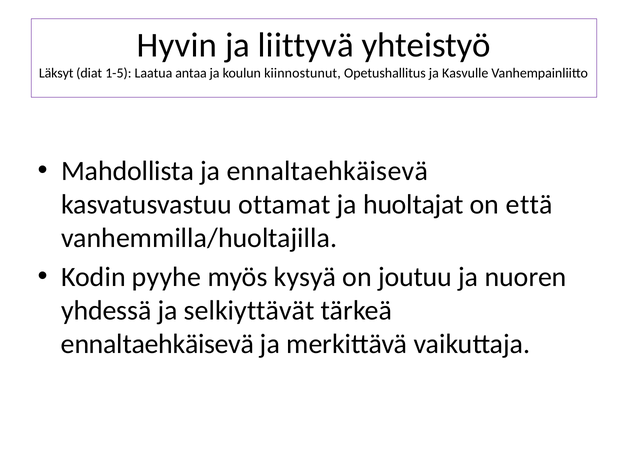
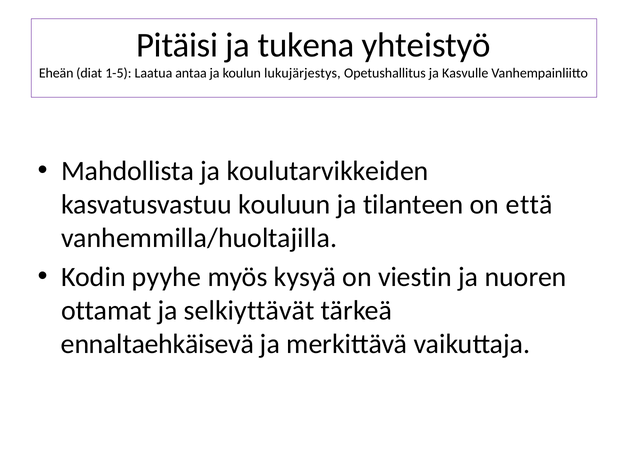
Hyvin: Hyvin -> Pitäisi (177, 45)
liittyvä: liittyvä -> tukena (306, 45)
Läksyt: Läksyt -> Eheän (56, 73)
kiinnostunut: kiinnostunut -> lukujärjestys (302, 73)
ja ennaltaehkäisevä: ennaltaehkäisevä -> koulutarvikkeiden (327, 171)
ottamat: ottamat -> kouluun (284, 204)
huoltajat: huoltajat -> tilanteen (413, 204)
joutuu: joutuu -> viestin (415, 277)
yhdessä: yhdessä -> ottamat (106, 311)
